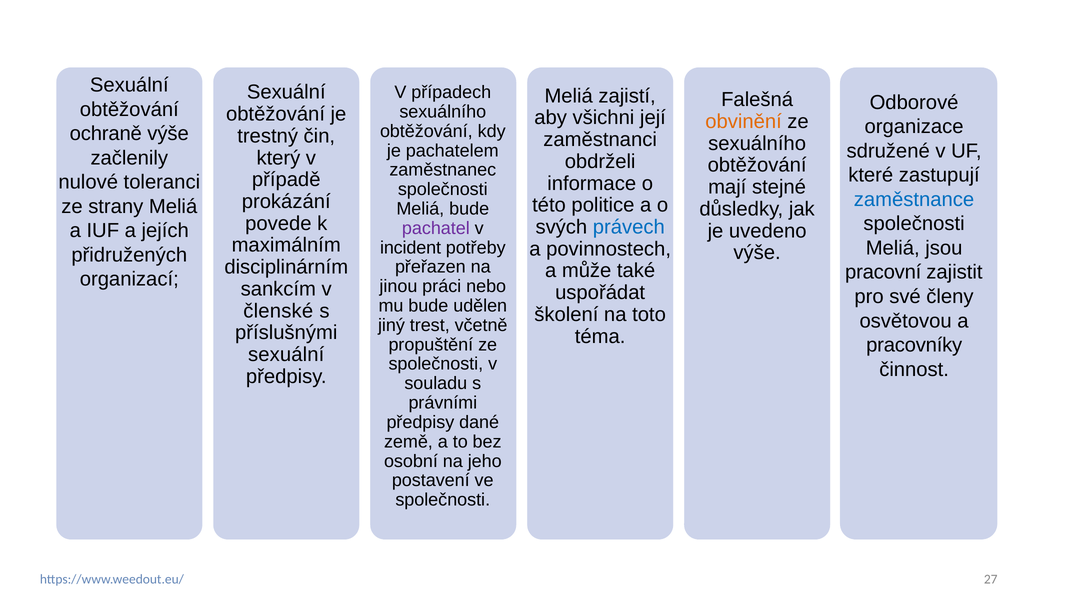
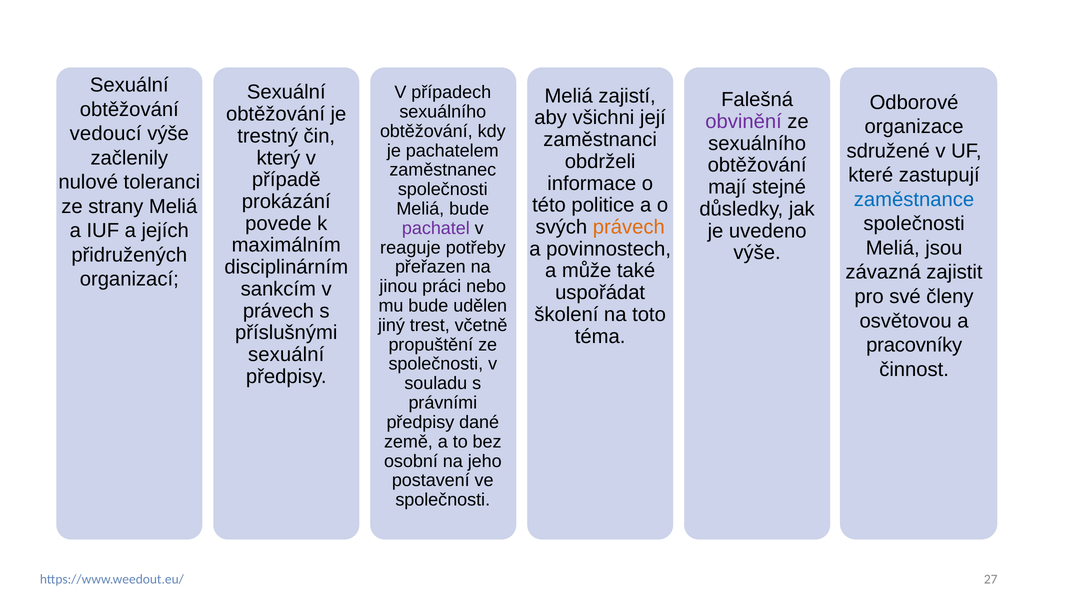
obvinění colour: orange -> purple (744, 122)
ochraně: ochraně -> vedoucí (106, 134)
právech colour: blue -> orange (629, 227)
incident: incident -> reaguje (410, 248)
pracovní: pracovní -> závazná (883, 273)
členské: členské -> právech (278, 311)
